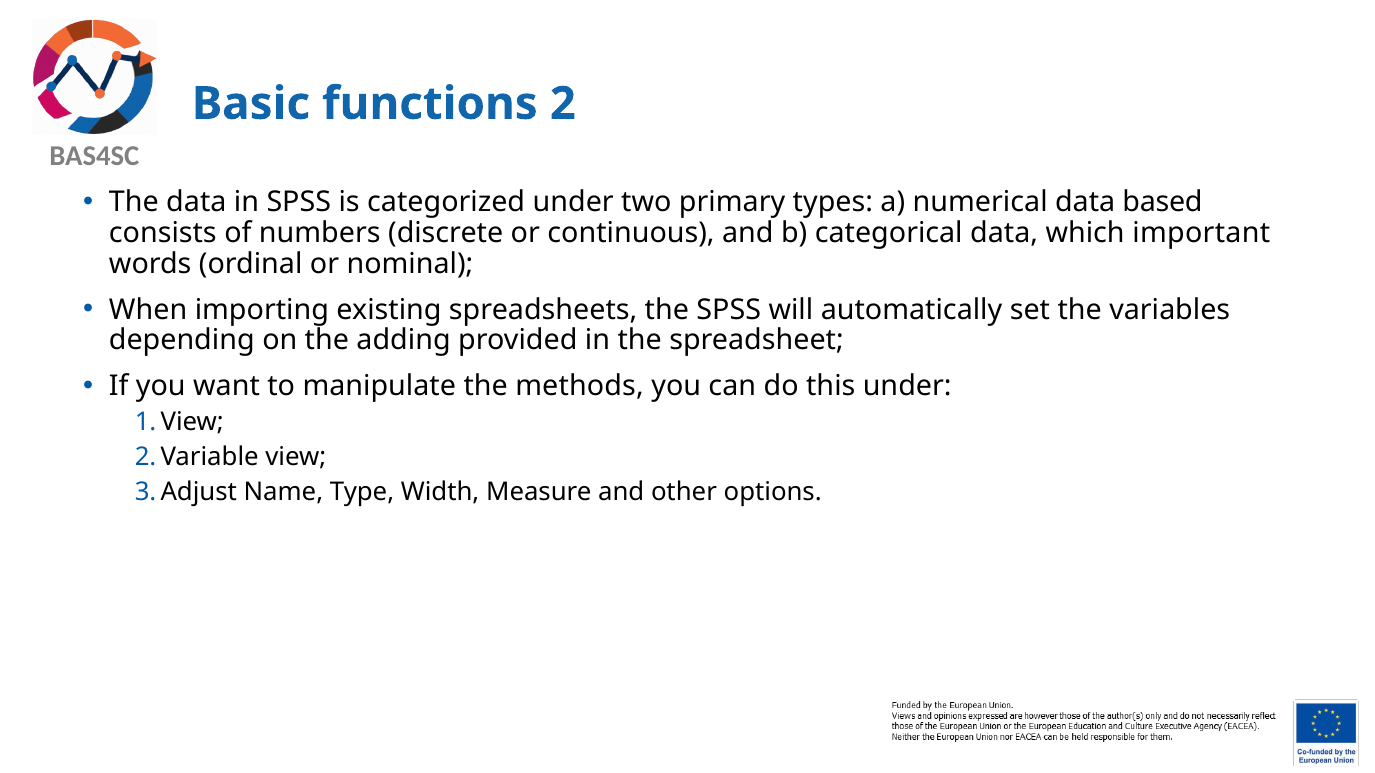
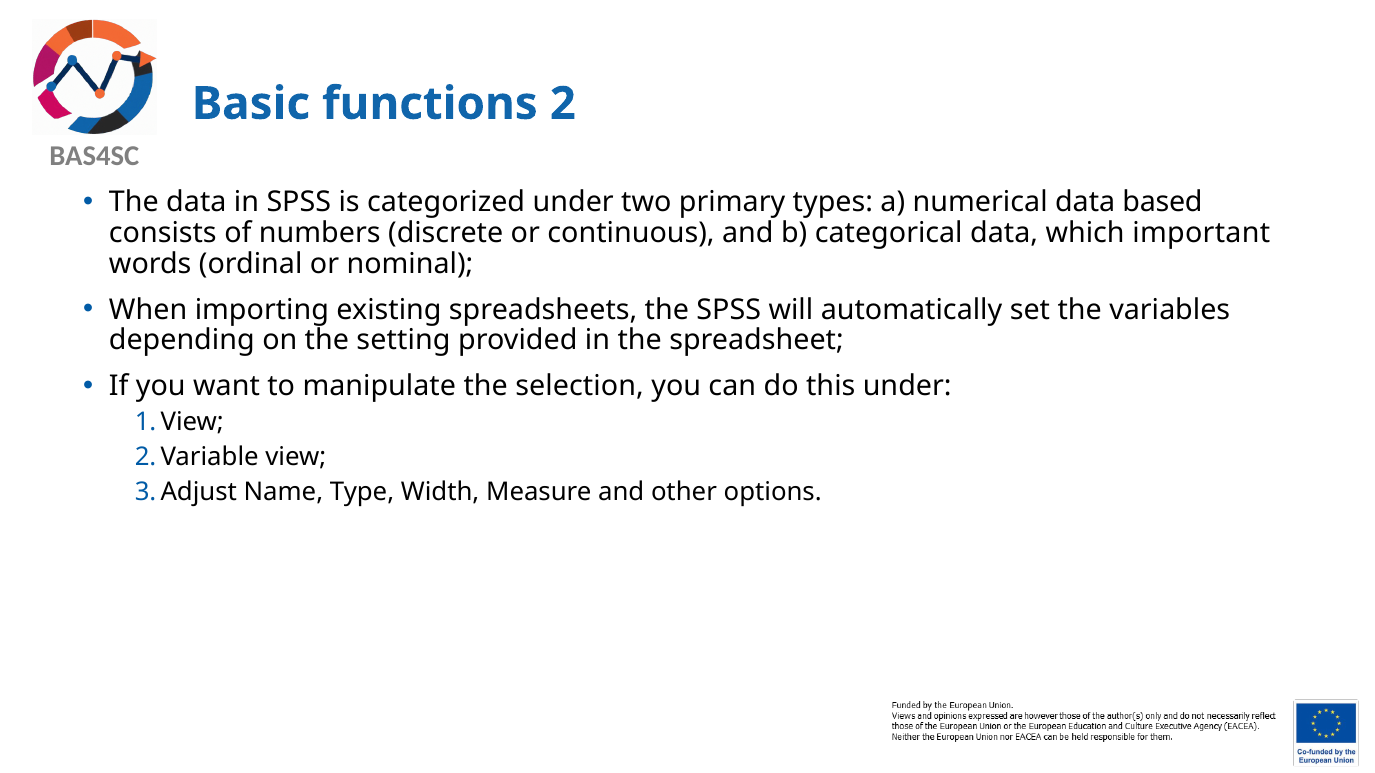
adding: adding -> setting (404, 341)
methods: methods -> selection (580, 386)
